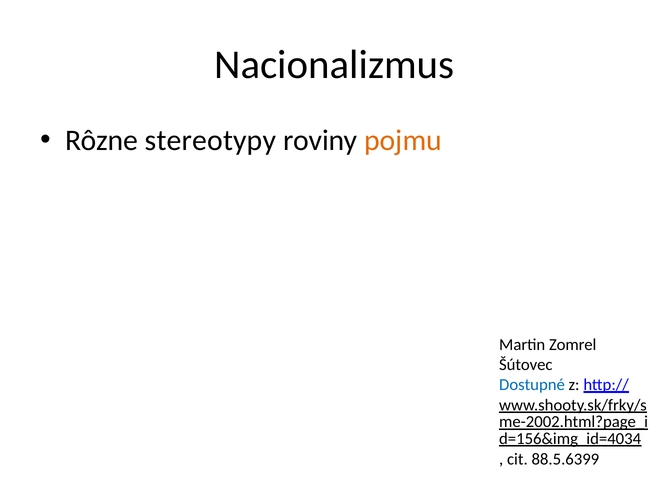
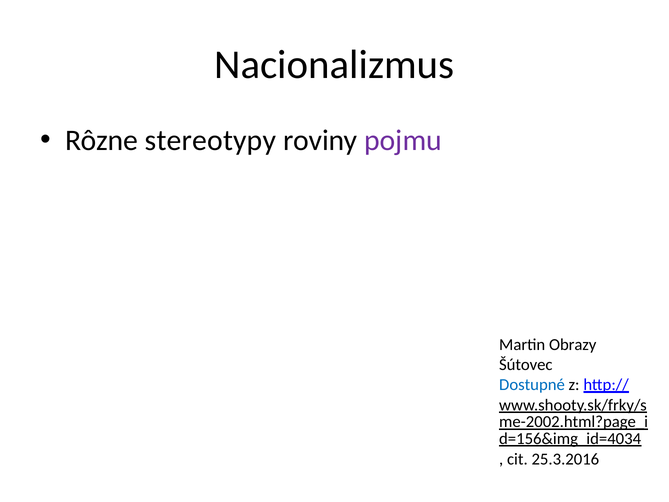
pojmu colour: orange -> purple (403, 140)
Zomrel: Zomrel -> Obrazy (573, 344)
88.5.6399: 88.5.6399 -> 25.3.2016 (565, 459)
